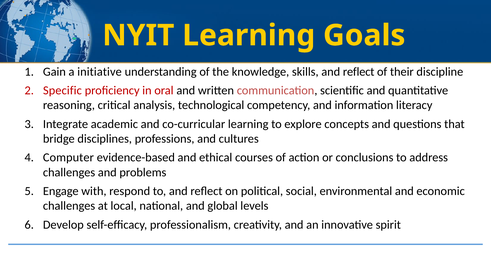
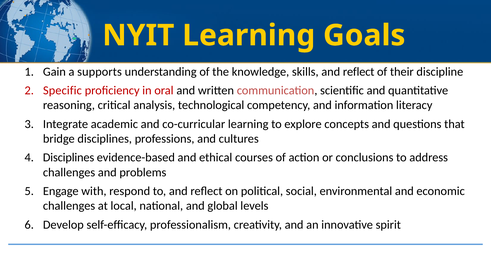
initiative: initiative -> supports (100, 72)
Computer: Computer -> Disciplines (69, 158)
